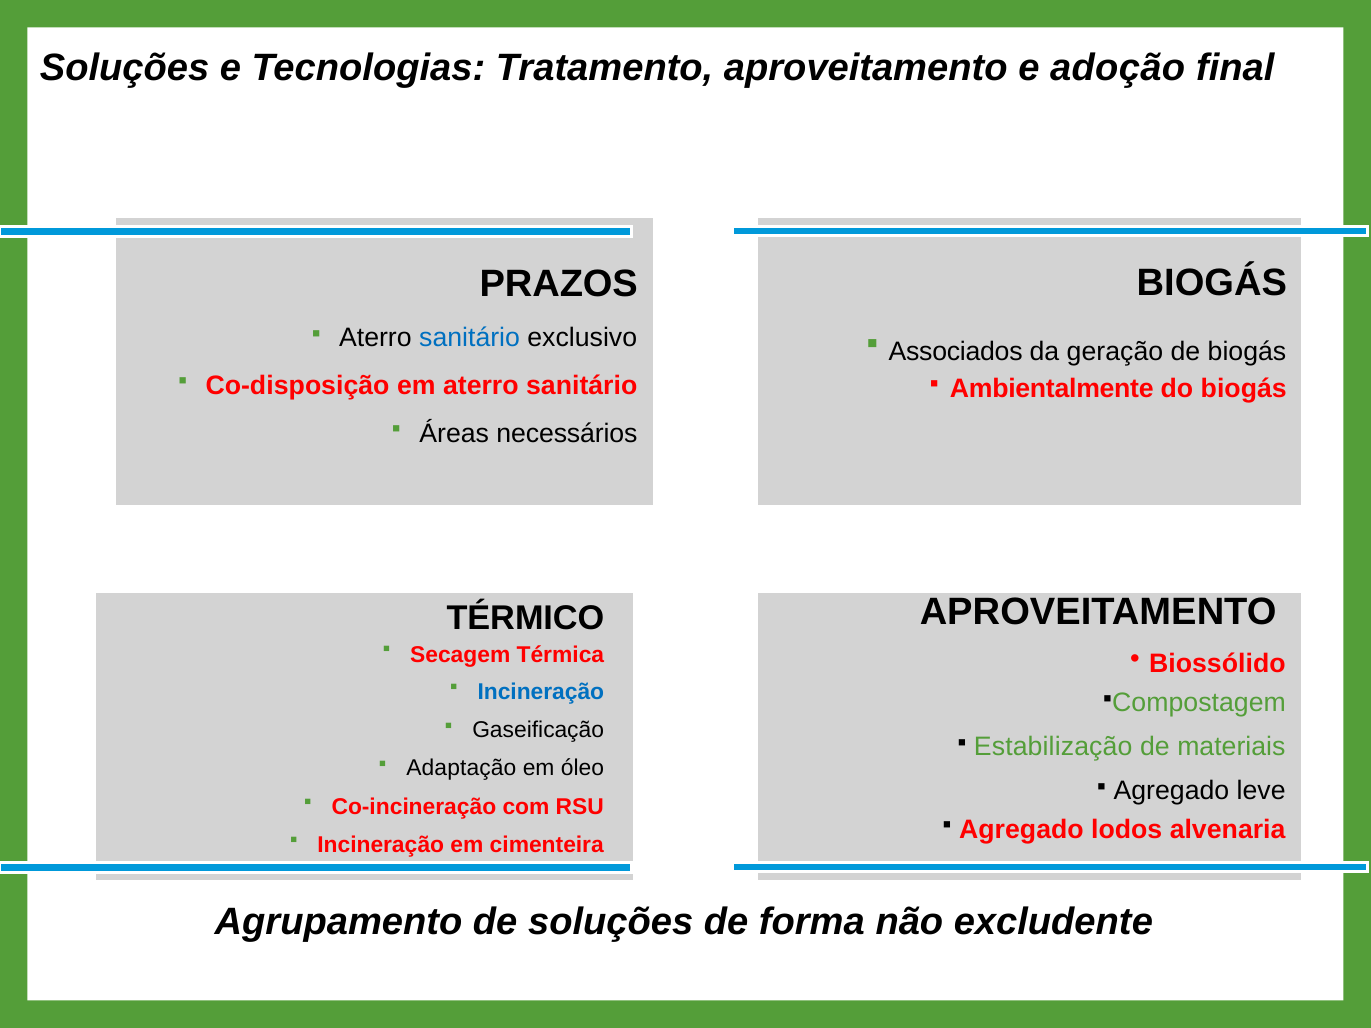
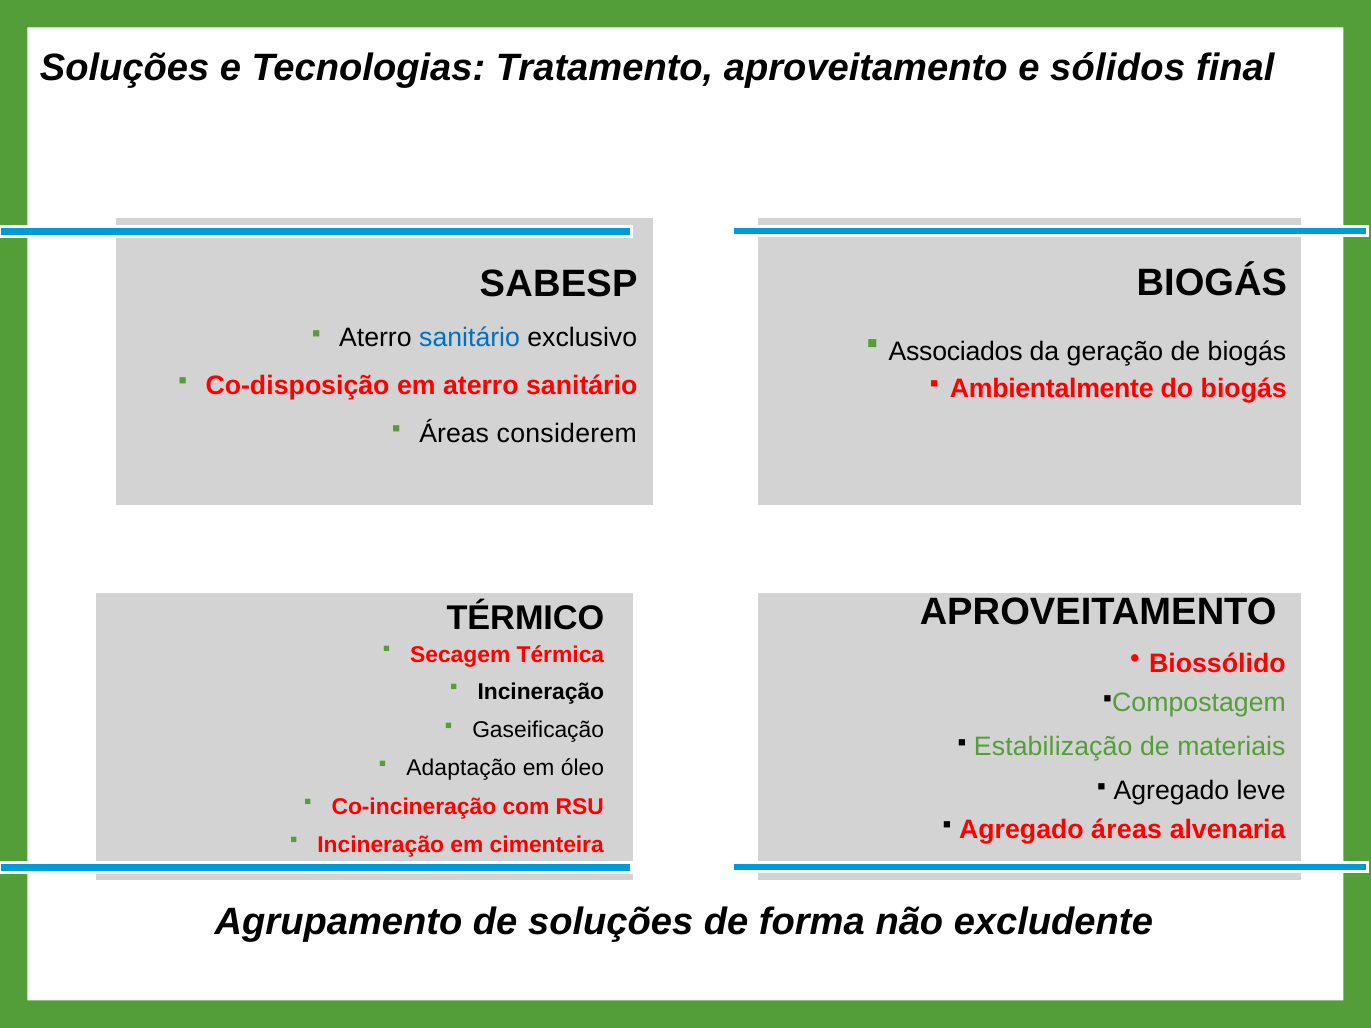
adoção: adoção -> sólidos (1118, 68)
PRAZOS: PRAZOS -> SABESP (559, 284)
necessários: necessários -> considerem (567, 433)
Incineração colour: blue -> black (541, 692)
Agregado lodos: lodos -> áreas (1127, 830)
